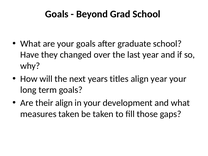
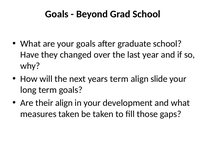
years titles: titles -> term (119, 79)
align year: year -> slide (159, 79)
